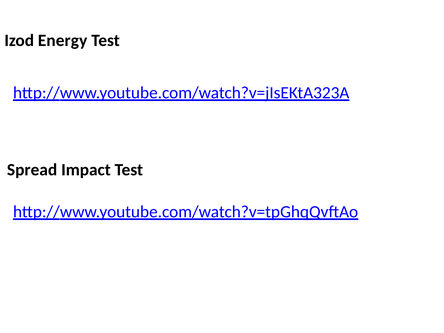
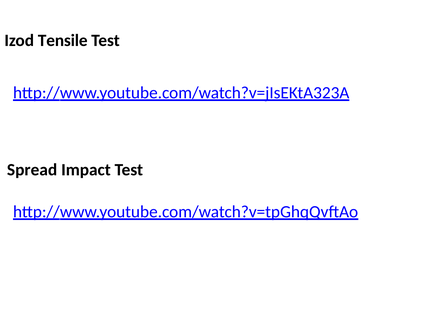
Energy: Energy -> Tensile (63, 40)
